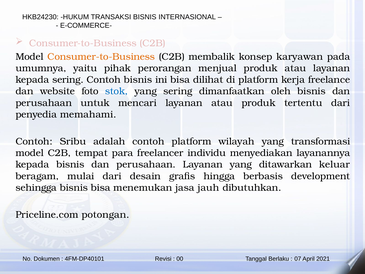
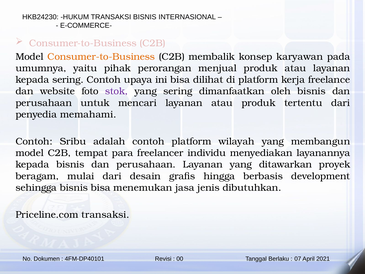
Contoh bisnis: bisnis -> upaya (138, 80)
stok colour: blue -> purple (117, 91)
transformasi: transformasi -> membangun (321, 141)
keluar: keluar -> proyek (335, 164)
jauh: jauh -> jenis (208, 187)
Priceline.com potongan: potongan -> transaksi (106, 214)
